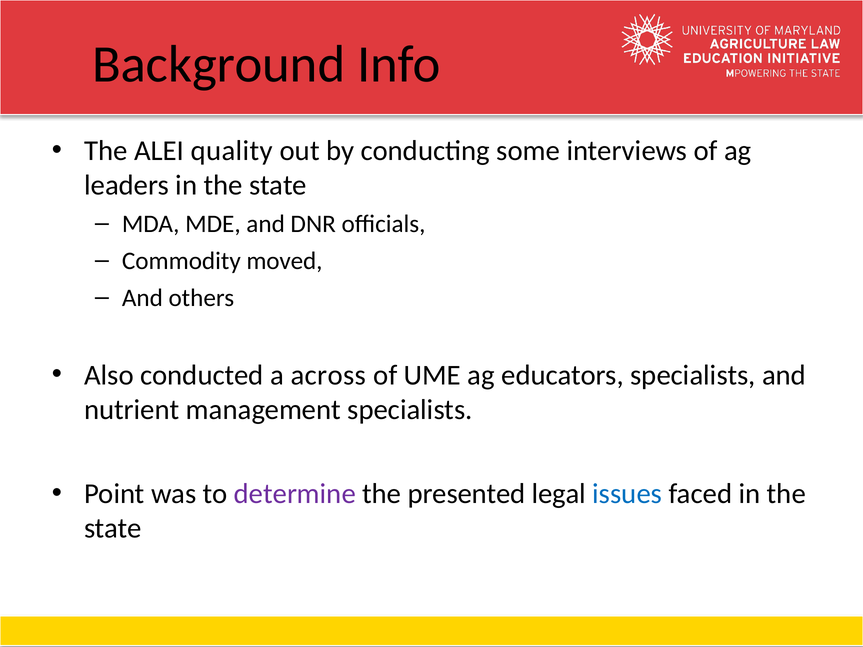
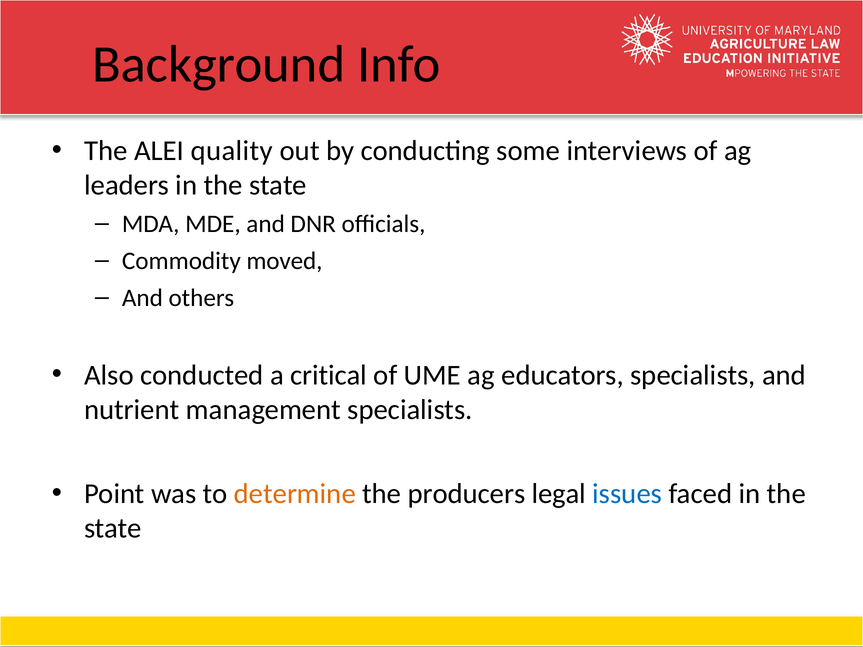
across: across -> critical (329, 375)
determine colour: purple -> orange (295, 494)
presented: presented -> producers (466, 494)
